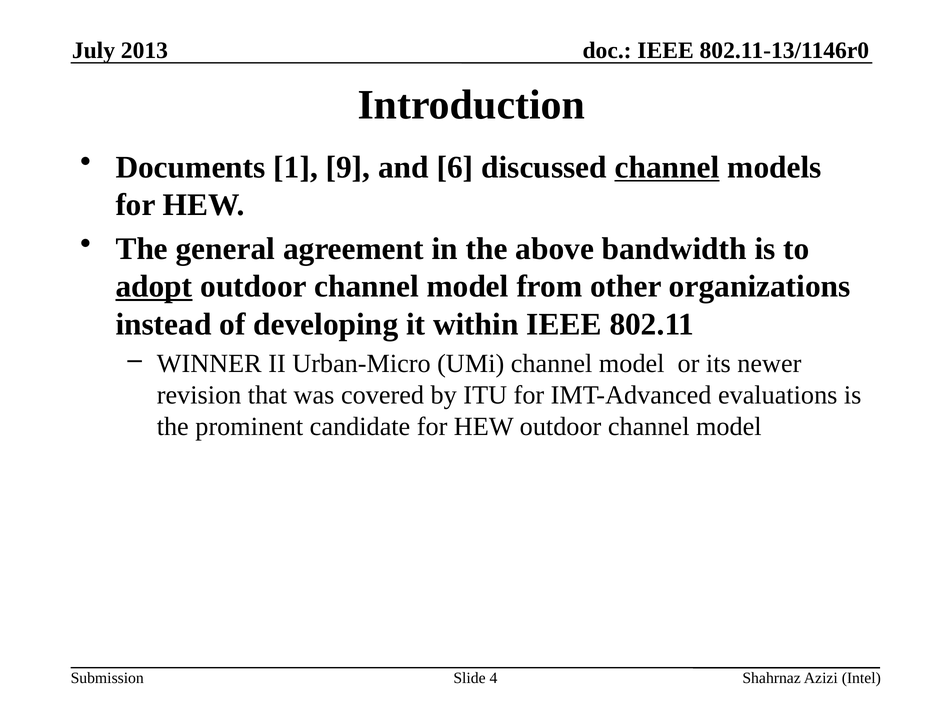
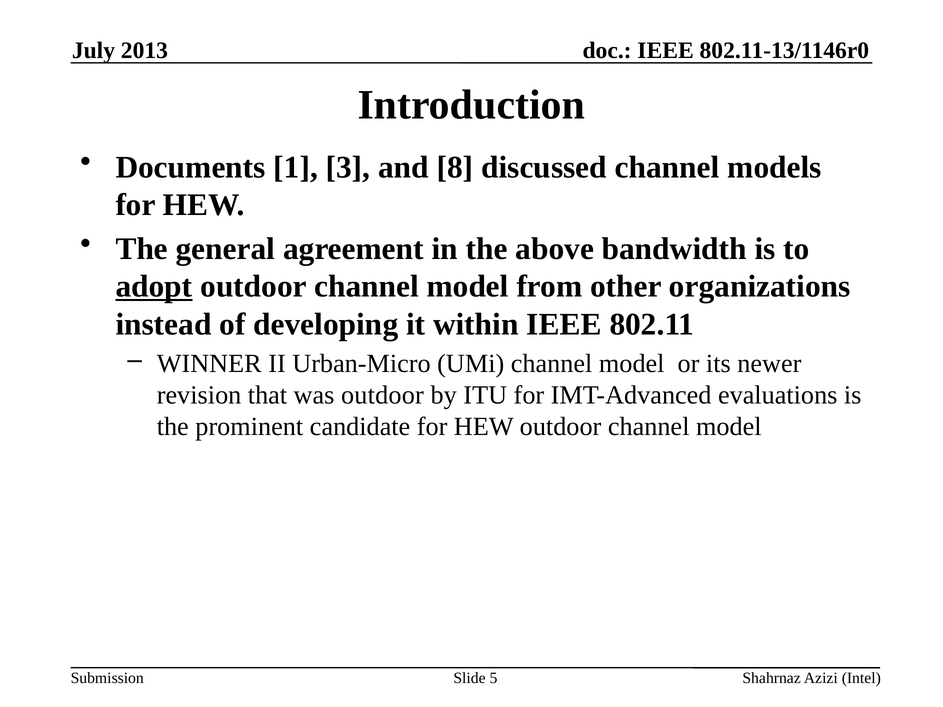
9: 9 -> 3 (348, 167)
6: 6 -> 8 (455, 167)
channel underline: present -> none (667, 167)
was covered: covered -> outdoor (382, 395)
4: 4 -> 5 (493, 678)
